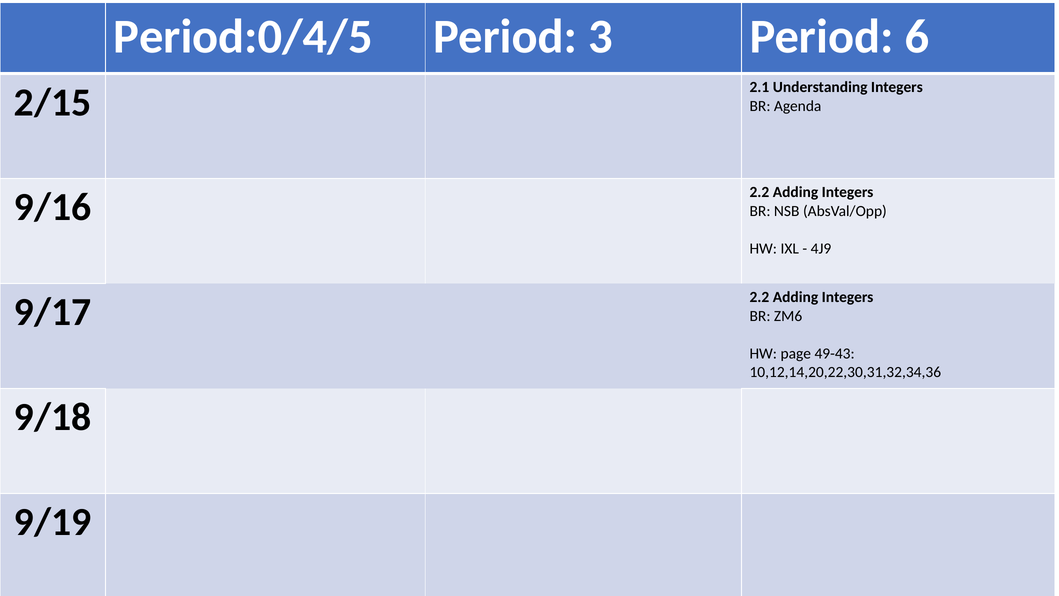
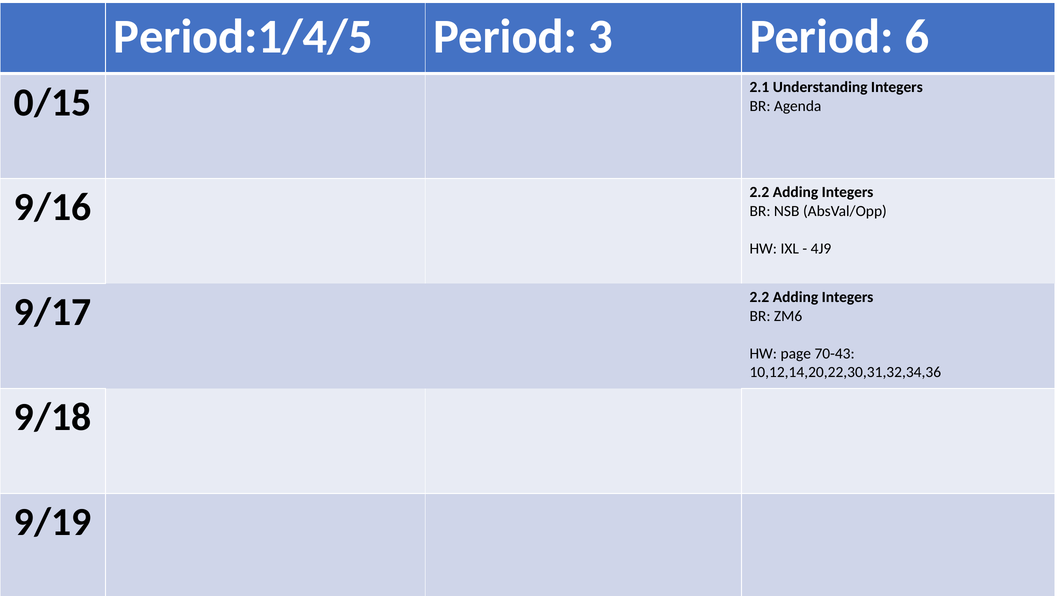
Period:0/4/5: Period:0/4/5 -> Period:1/4/5 (243, 37)
2/15: 2/15 -> 0/15 (53, 102)
49-43: 49-43 -> 70-43 (835, 353)
